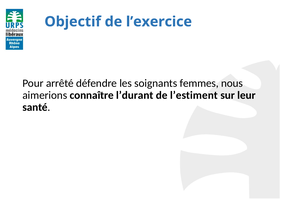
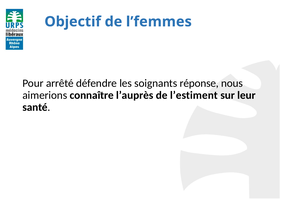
l’exercice: l’exercice -> l’femmes (159, 22)
femmes: femmes -> réponse (199, 84)
l’durant: l’durant -> l’auprès (135, 96)
